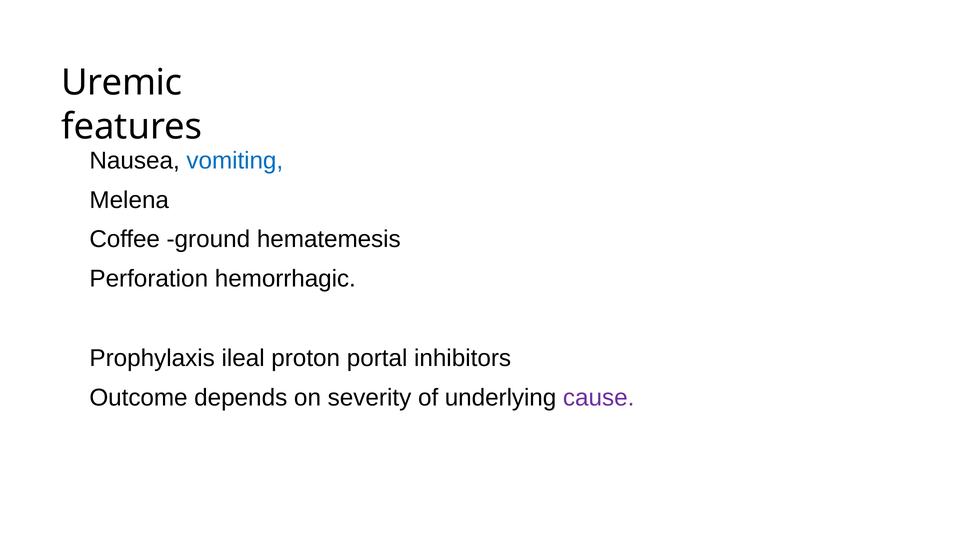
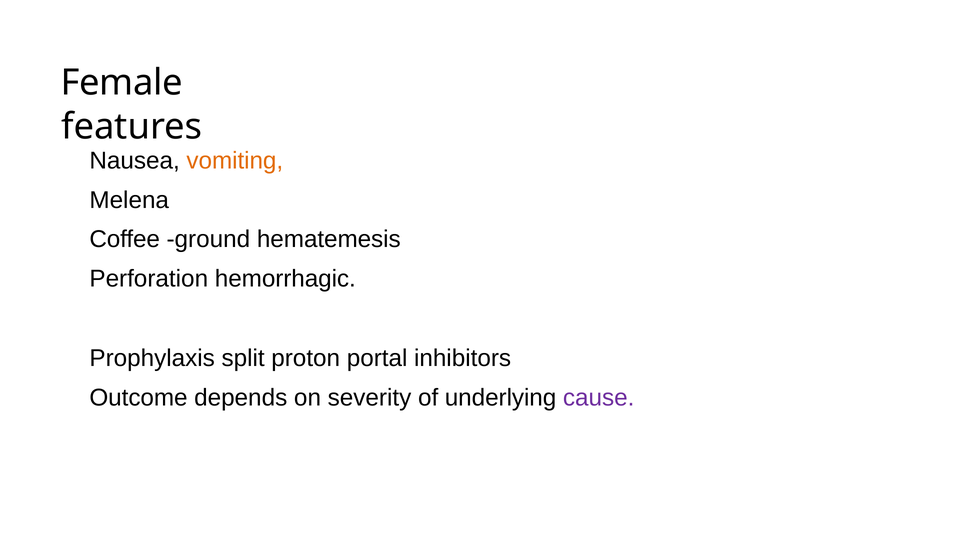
Uremic: Uremic -> Female (122, 83)
vomiting colour: blue -> orange (235, 161)
ileal: ileal -> split (243, 359)
